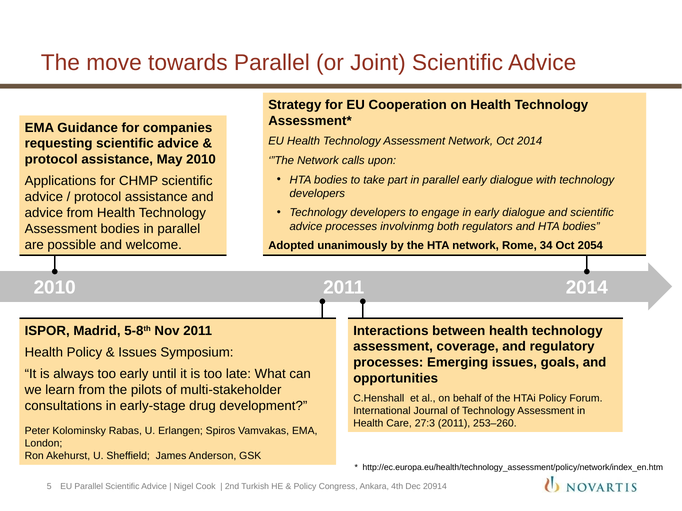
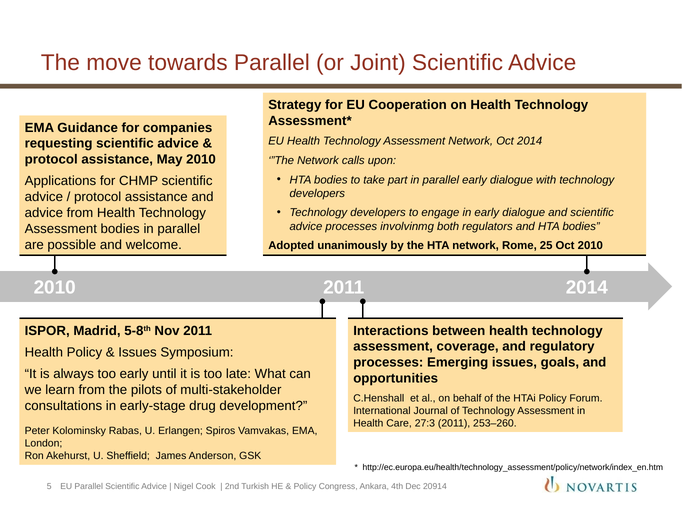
34: 34 -> 25 (546, 246)
Oct 2054: 2054 -> 2010 (590, 246)
